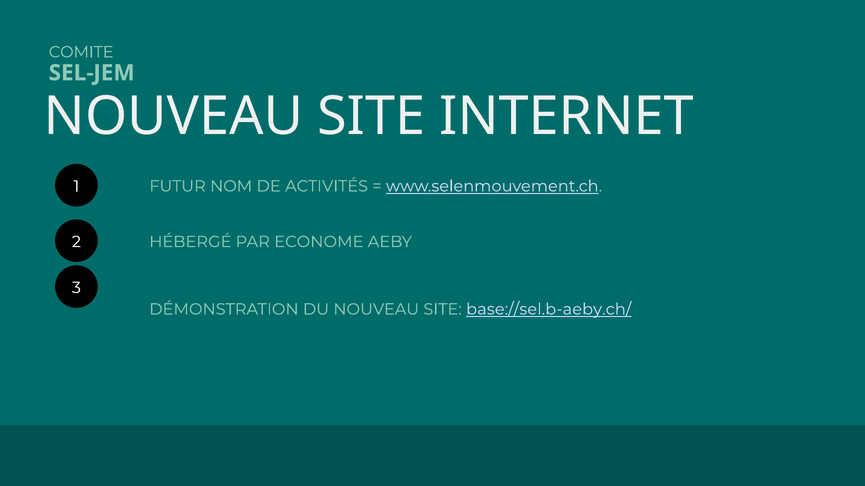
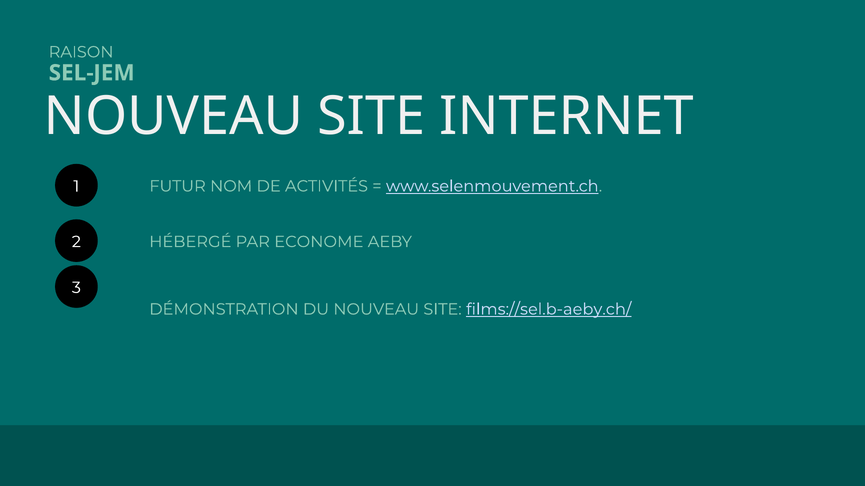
COMITE: COMITE -> RAISON (81, 52)
base://sel.b-aeby.ch/: base://sel.b-aeby.ch/ -> films://sel.b-aeby.ch/ (549, 310)
